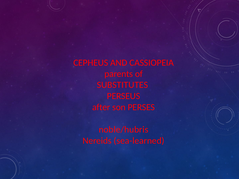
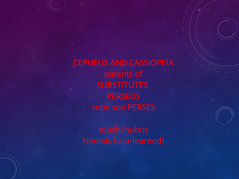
after: after -> robe (101, 107)
noble/hubris: noble/hubris -> touch/hubris (124, 130)
